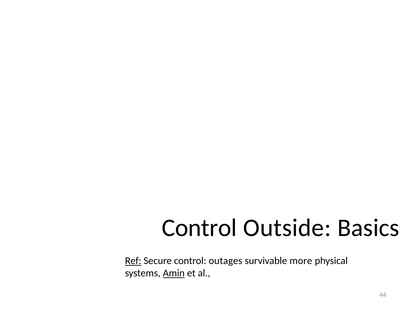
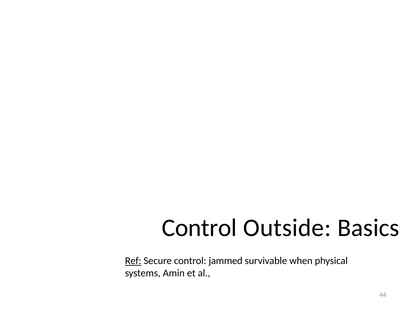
outages: outages -> jammed (226, 260)
more: more -> when (301, 260)
Amin underline: present -> none (174, 273)
